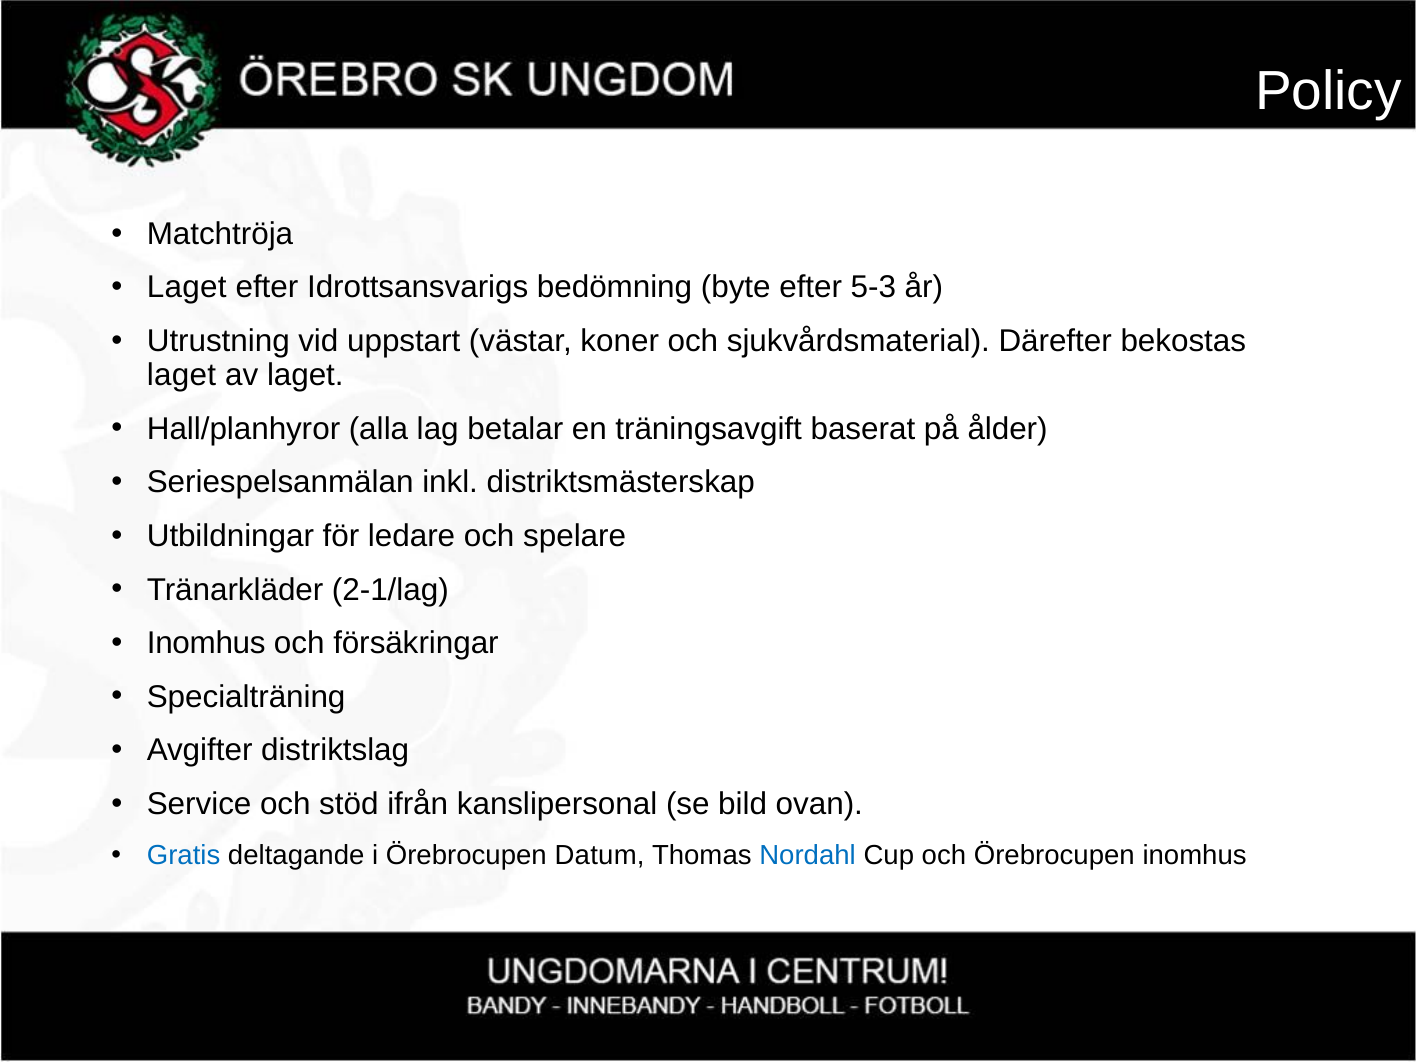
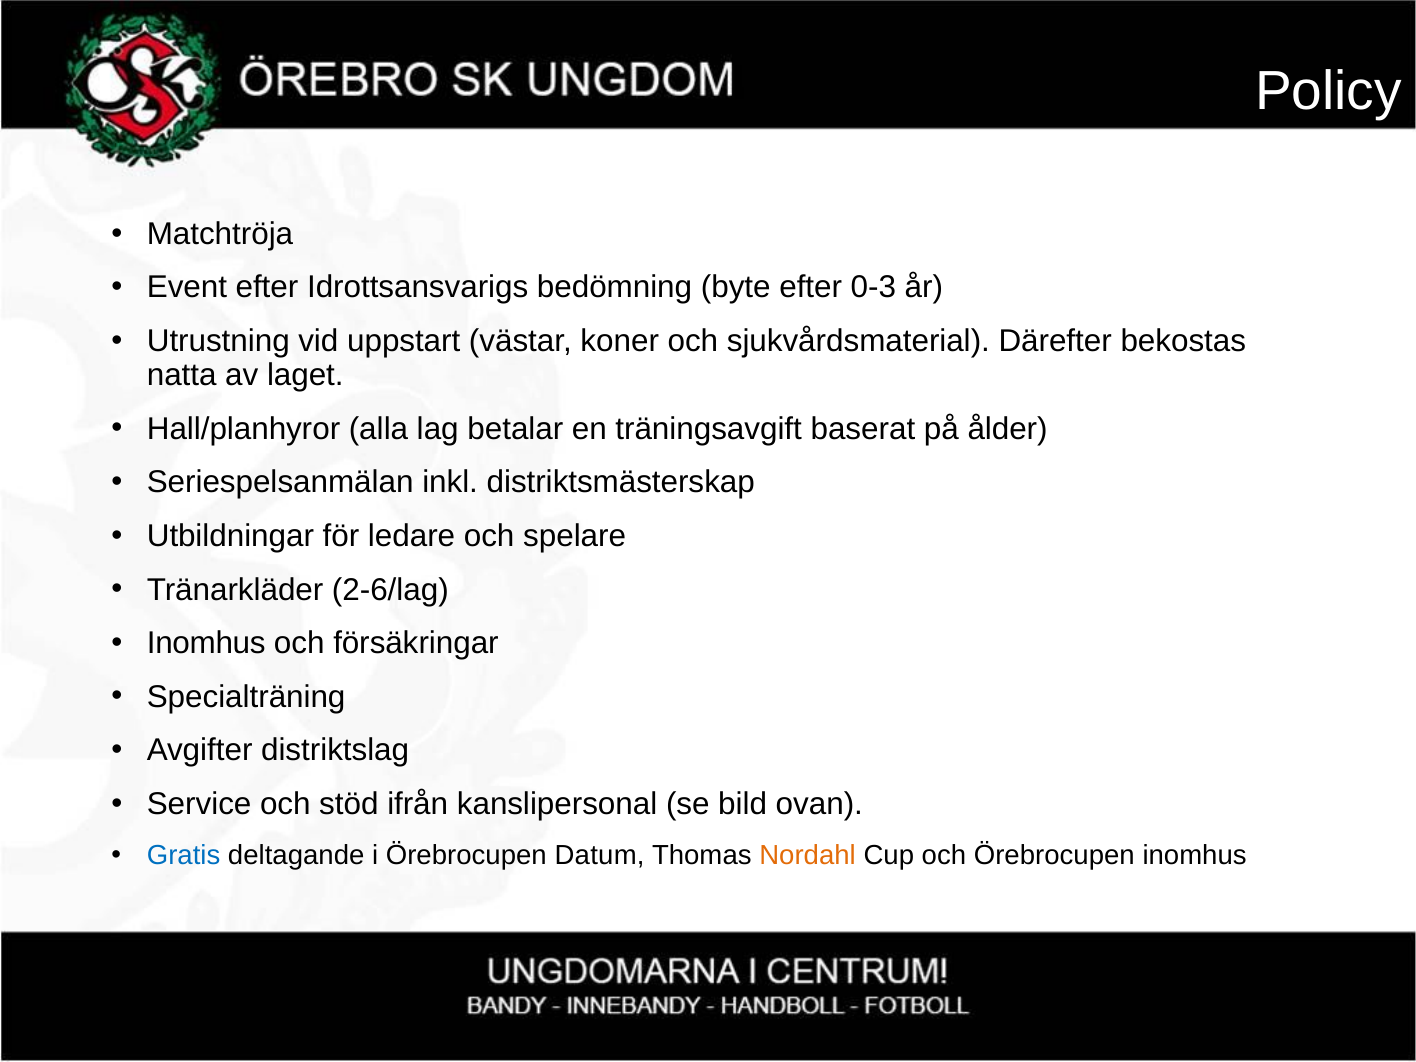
Laget: Laget -> Event (187, 288)
5-3: 5-3 -> 0-3 (873, 288)
laget: laget -> natta (182, 375)
2-1/lag: 2-1/lag -> 2-6/lag (390, 590)
Nordahl colour: blue -> orange (808, 856)
